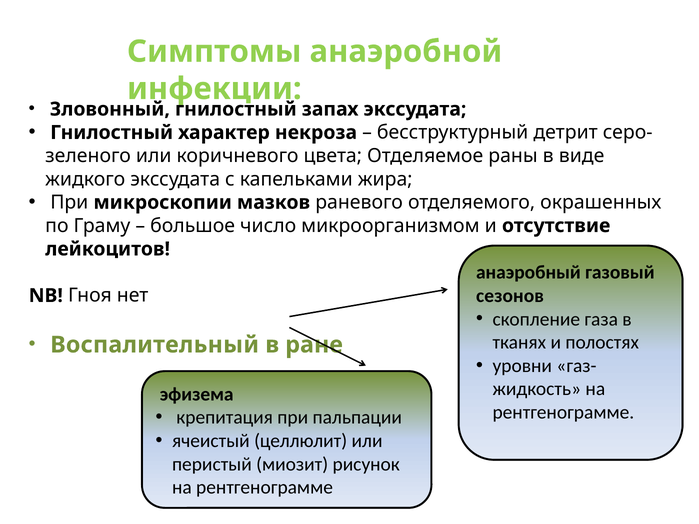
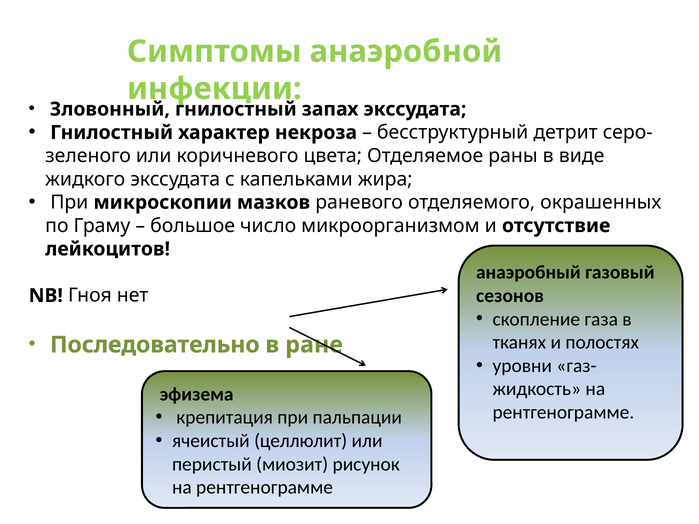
Воспалительный: Воспалительный -> Последовательно (155, 345)
